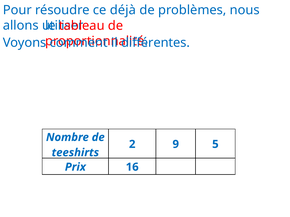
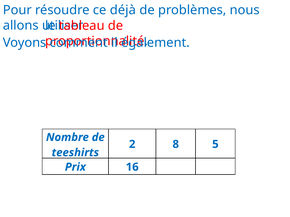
différentes: différentes -> également (155, 43)
9: 9 -> 8 (176, 145)
